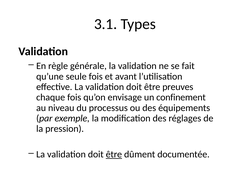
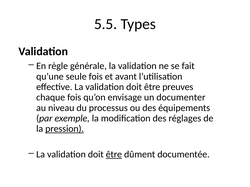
3.1: 3.1 -> 5.5 (106, 24)
confinement: confinement -> documenter (181, 98)
pression underline: none -> present (65, 129)
